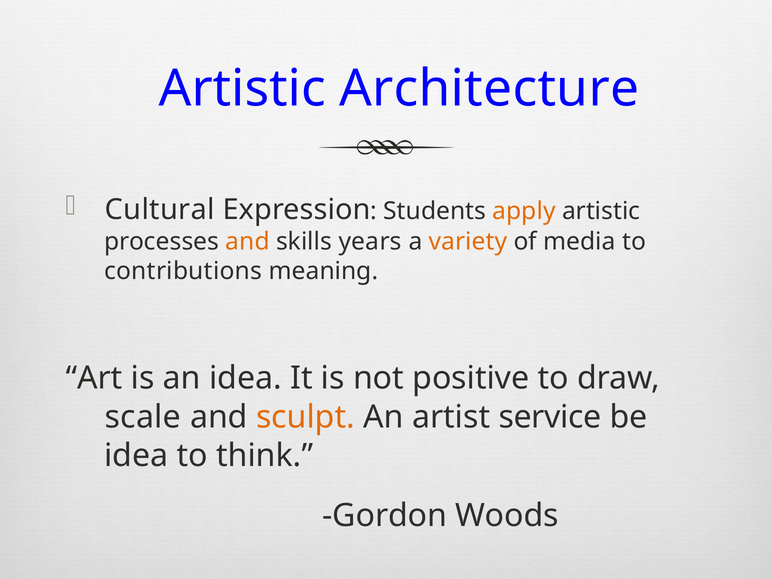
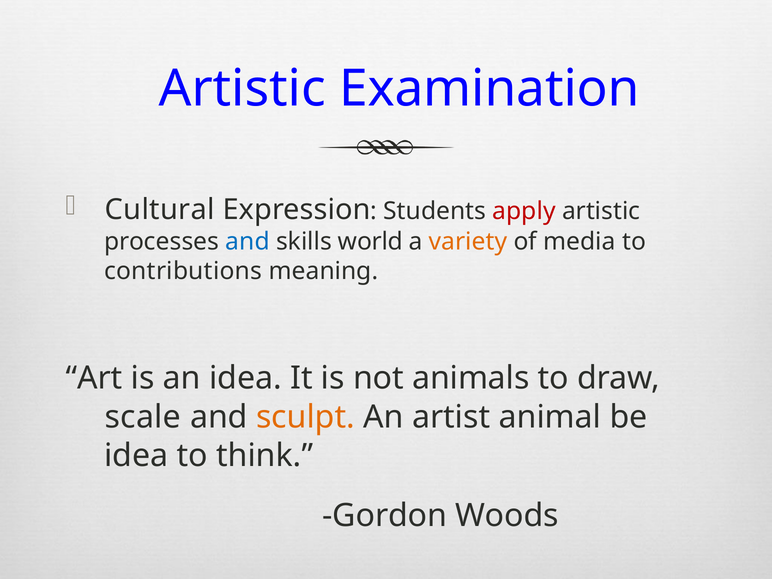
Architecture: Architecture -> Examination (489, 89)
apply colour: orange -> red (524, 211)
and colour: orange -> blue (248, 242)
years: years -> world (370, 242)
positive: positive -> animals (471, 378)
service: service -> animal (550, 417)
